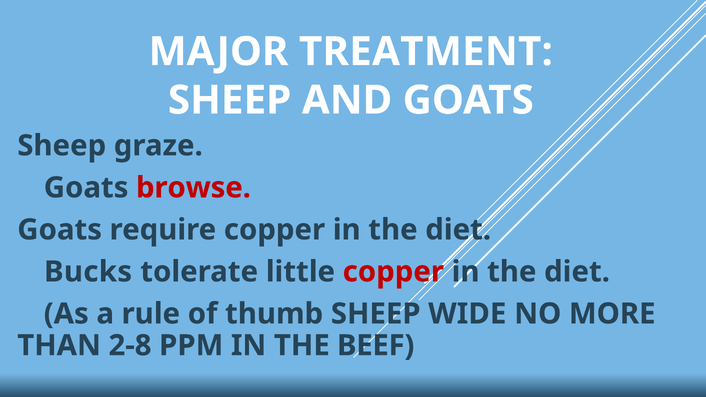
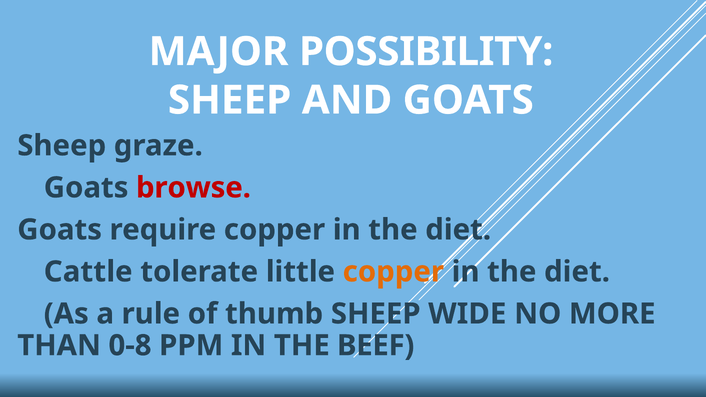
TREATMENT: TREATMENT -> POSSIBILITY (426, 52)
Bucks: Bucks -> Cattle (88, 272)
copper colour: red -> orange (393, 272)
2-8: 2-8 -> 0-8 (130, 346)
